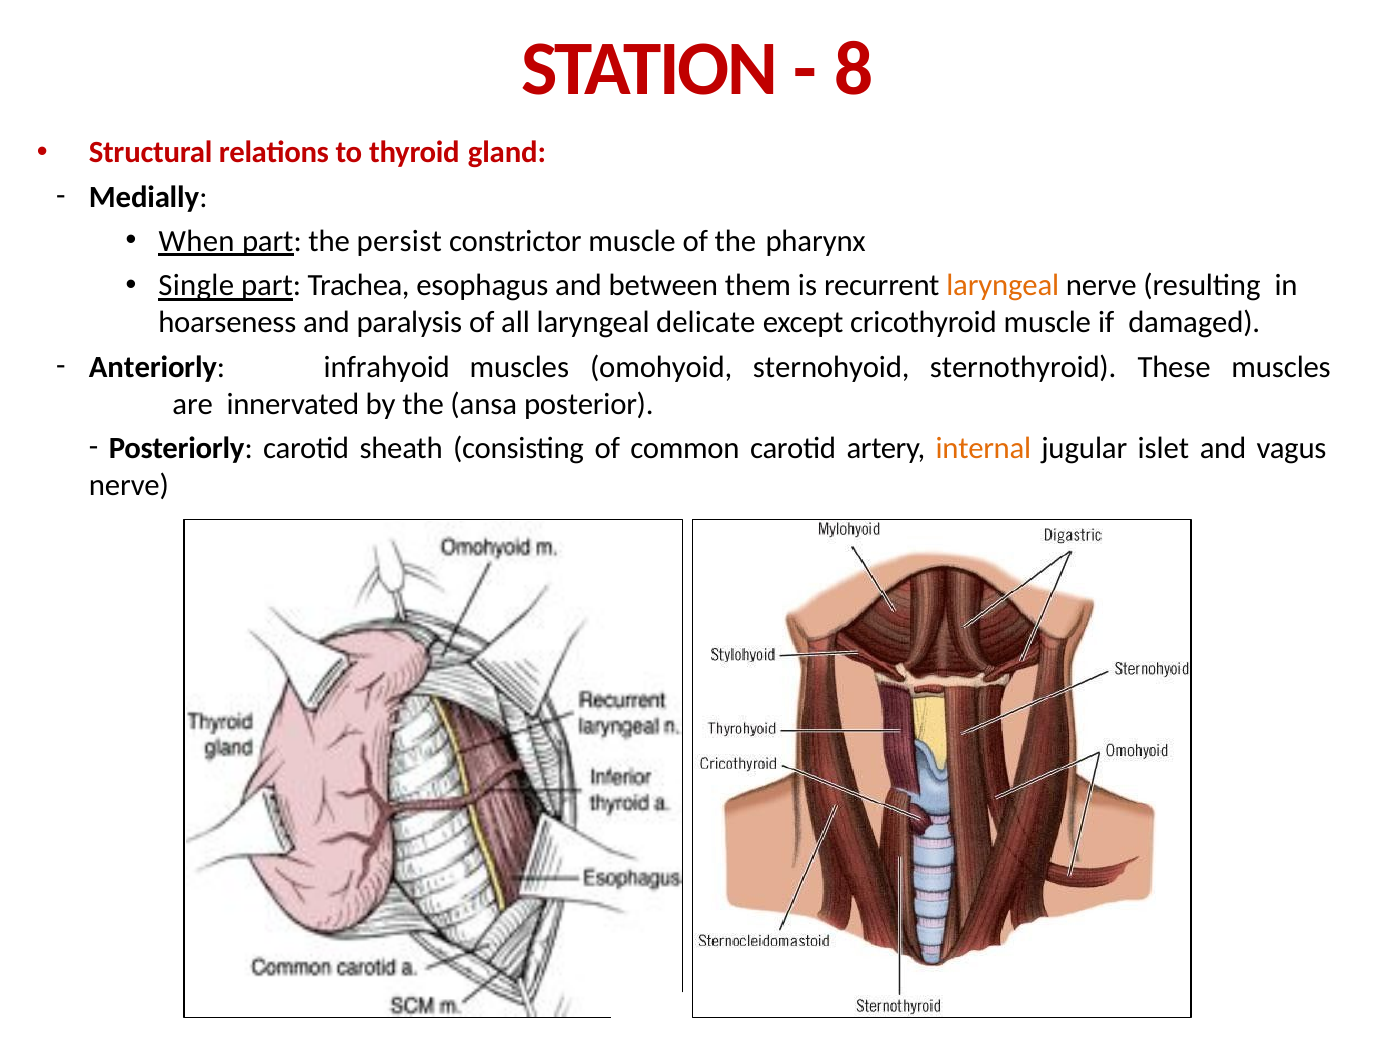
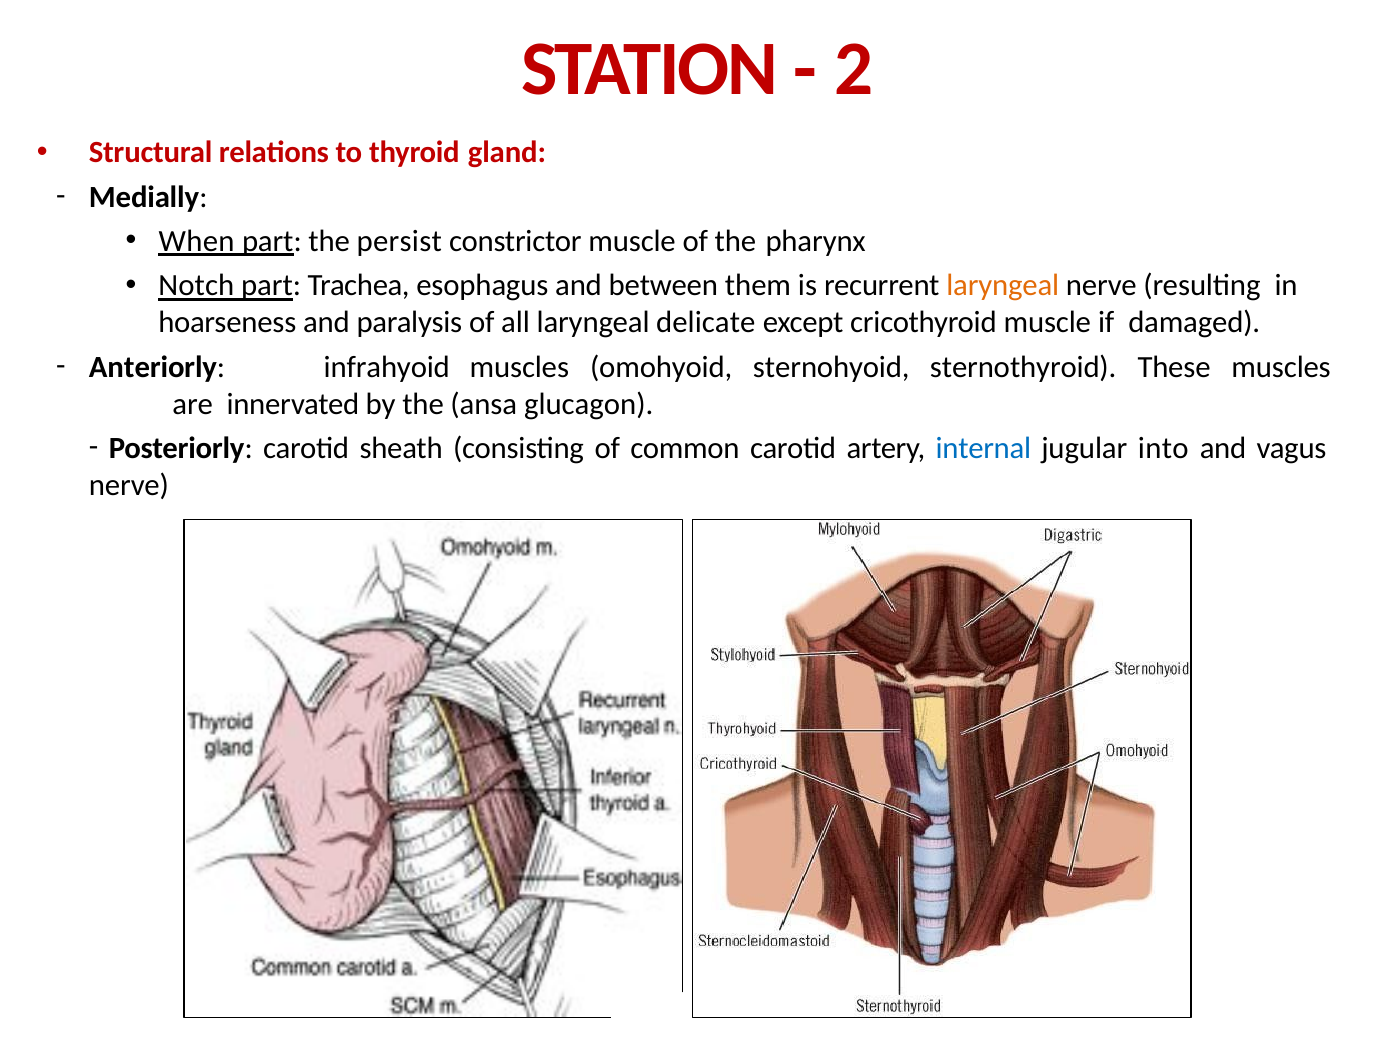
8: 8 -> 2 (854, 69)
Single: Single -> Notch (196, 286)
posterior: posterior -> glucagon (589, 404)
internal colour: orange -> blue (983, 448)
islet: islet -> into (1163, 448)
